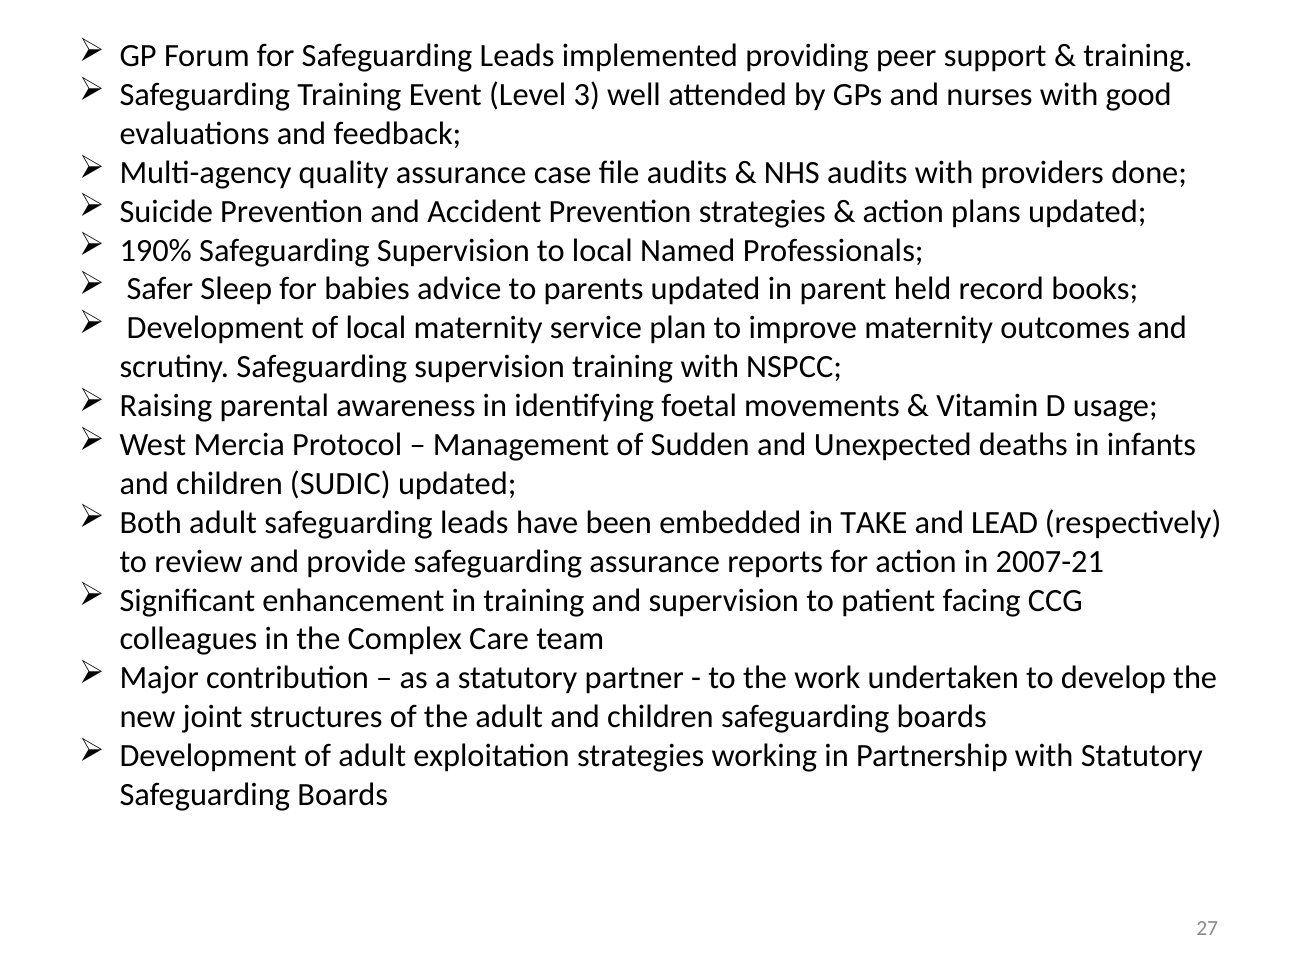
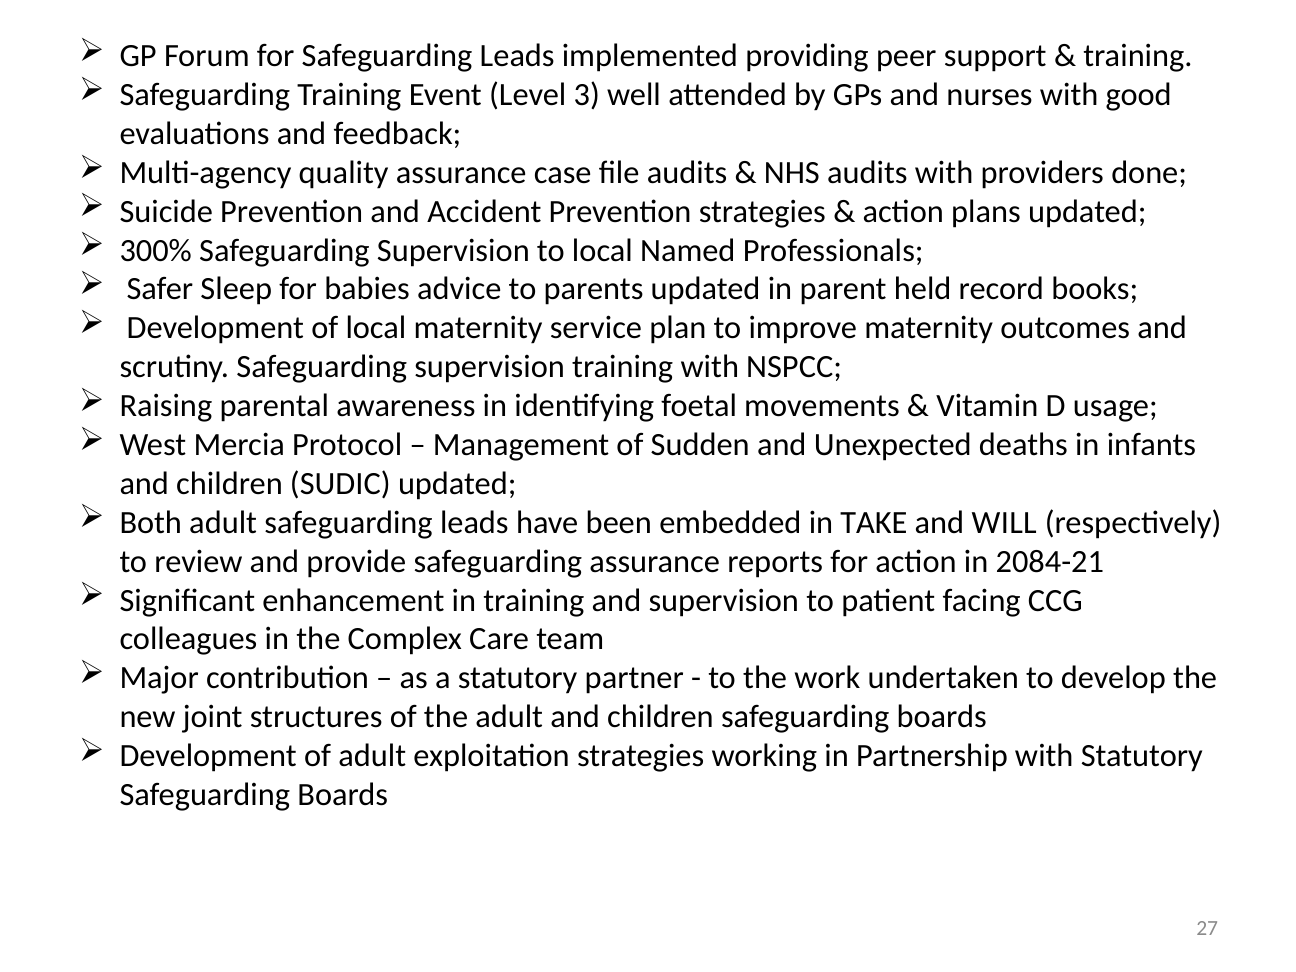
190%: 190% -> 300% (156, 250)
LEAD: LEAD -> WILL (1004, 523)
2007-21: 2007-21 -> 2084-21 (1050, 561)
